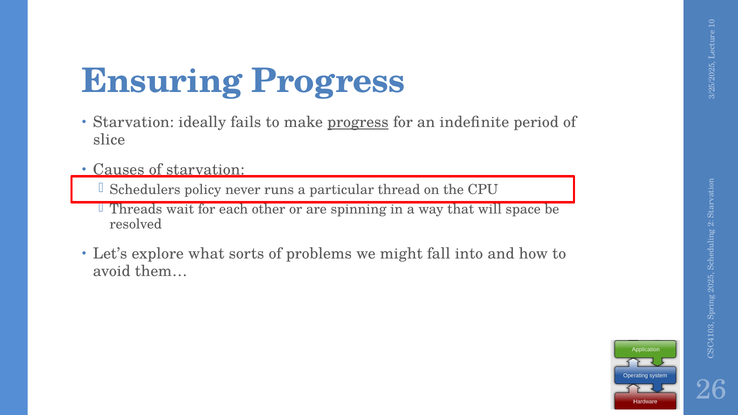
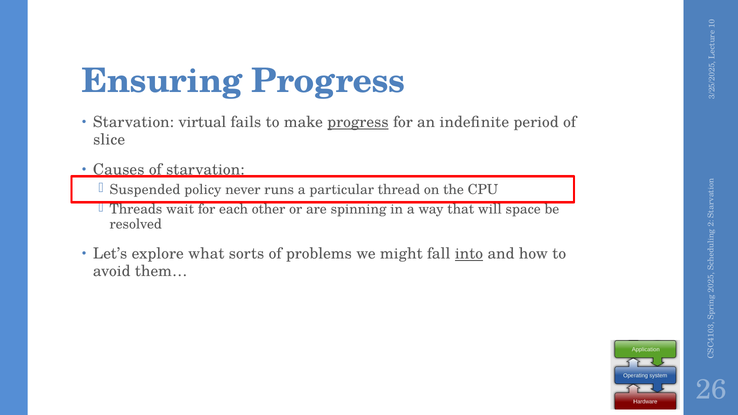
ideally: ideally -> virtual (202, 122)
Schedulers: Schedulers -> Suspended (145, 190)
into underline: none -> present (469, 254)
